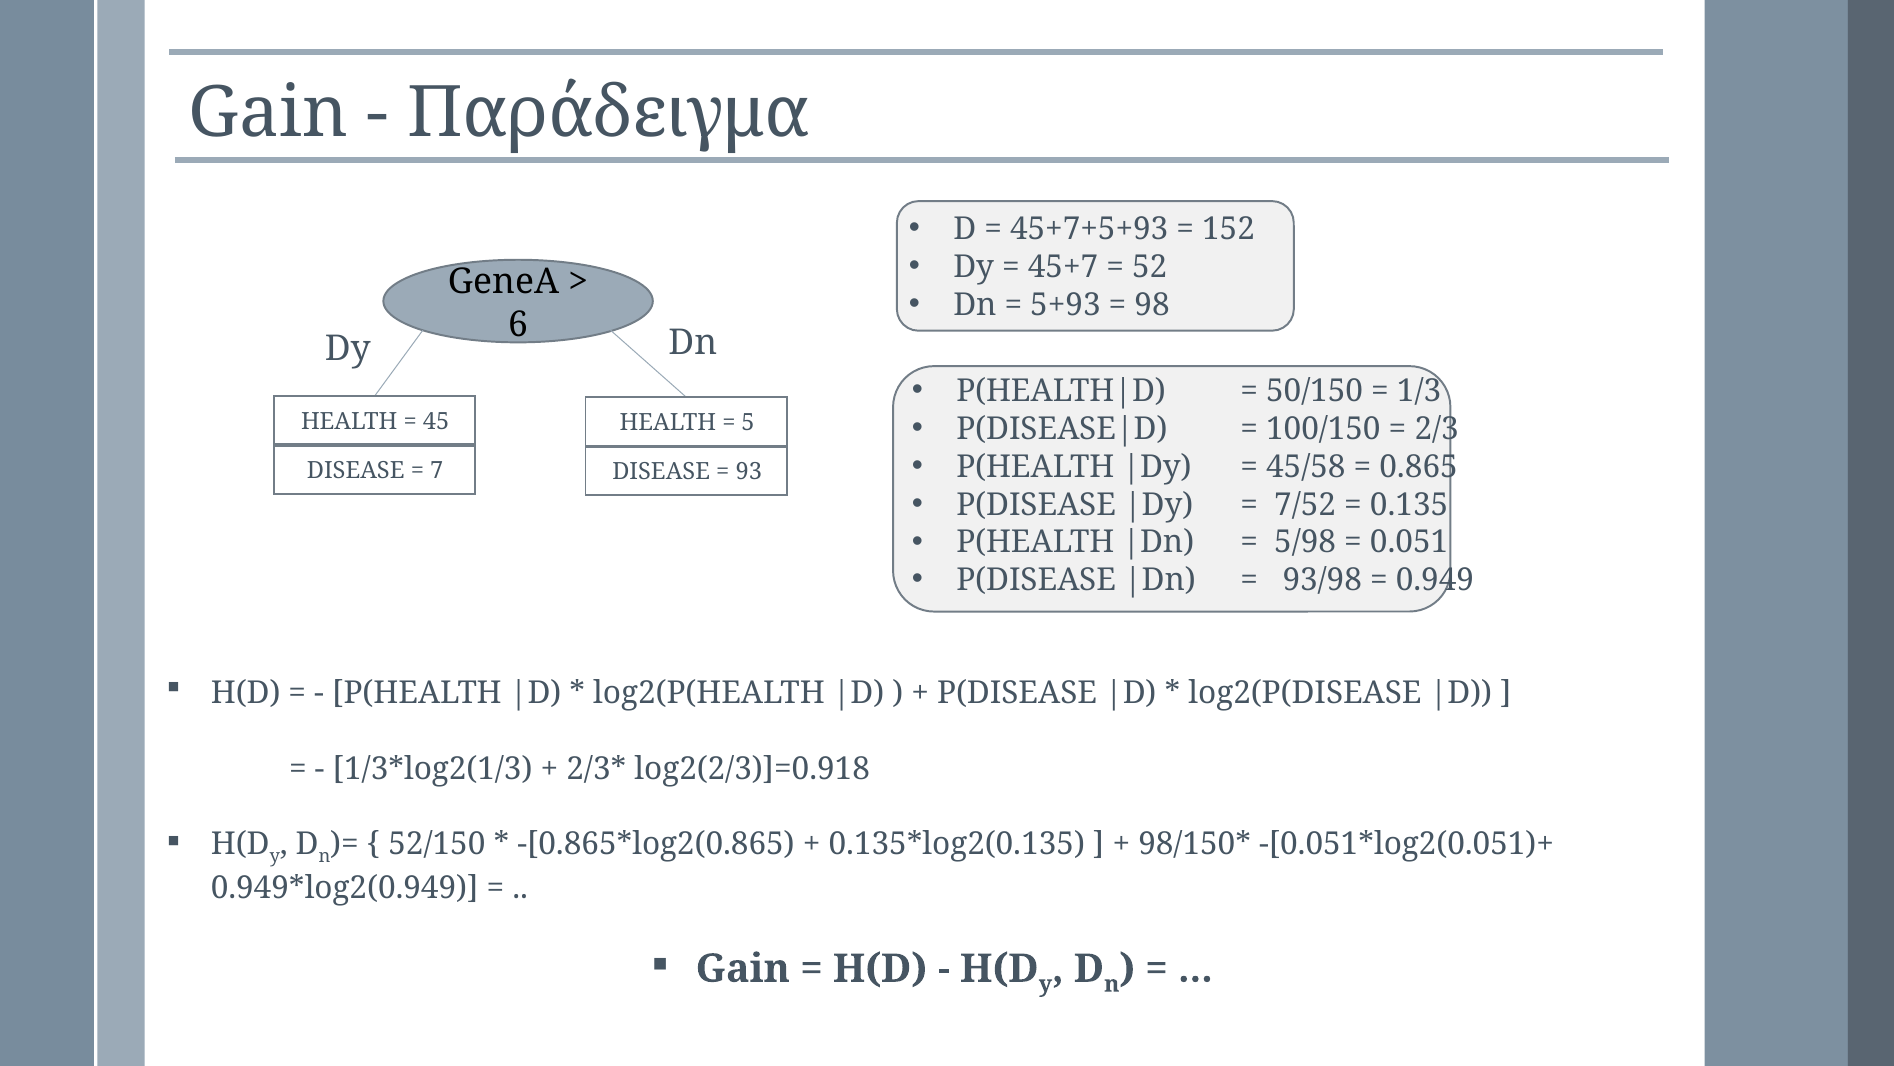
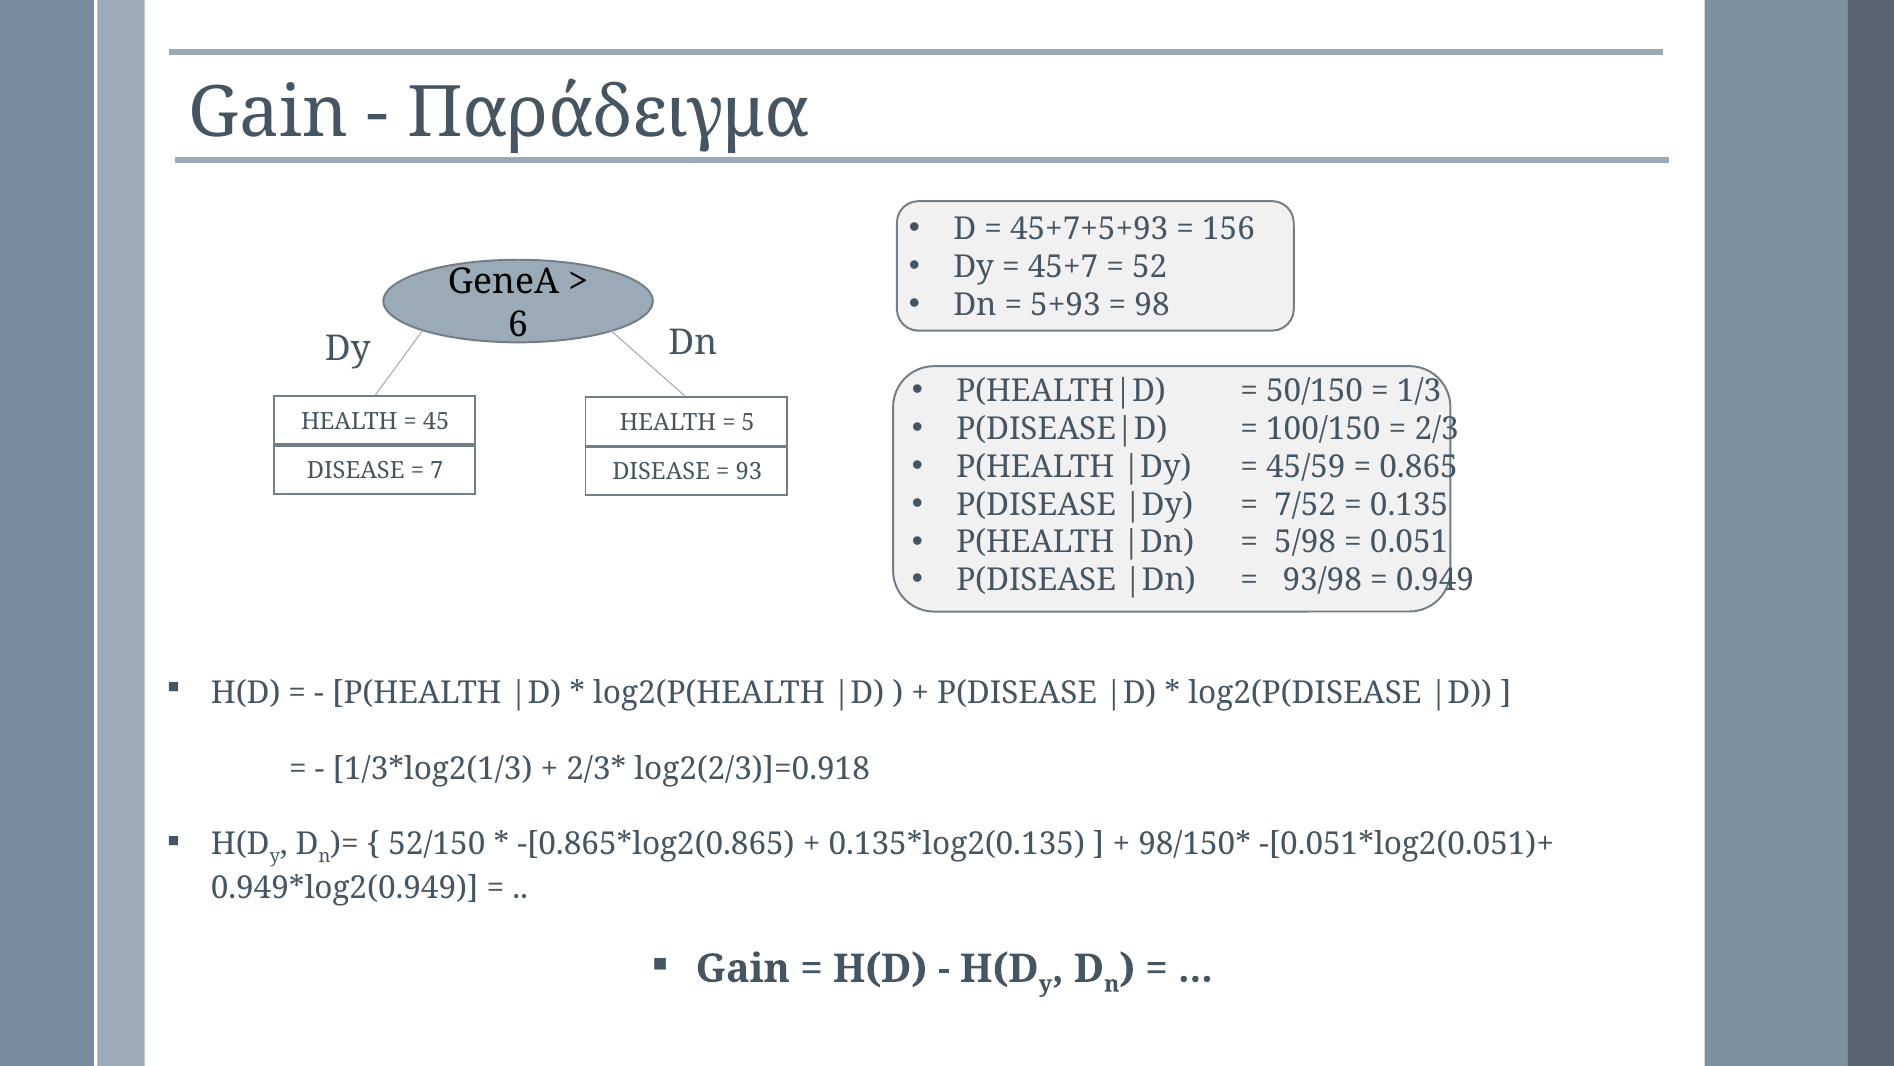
152: 152 -> 156 (1228, 229)
45/58: 45/58 -> 45/59 (1306, 467)
